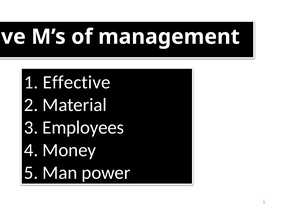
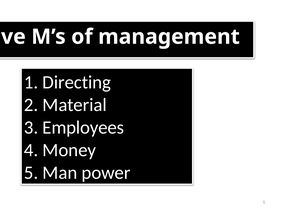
Effective: Effective -> Directing (77, 82)
